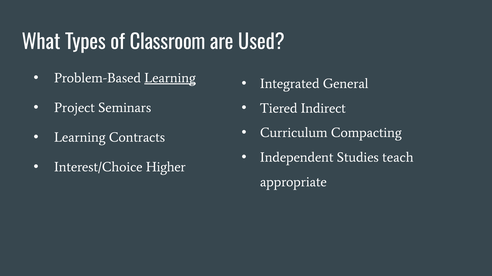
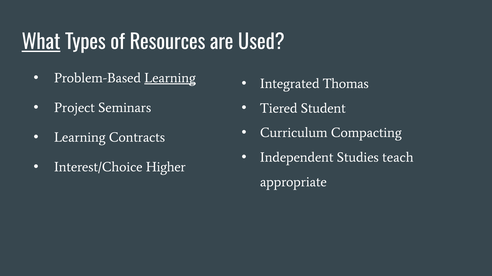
What underline: none -> present (41, 43)
Classroom: Classroom -> Resources (168, 43)
General: General -> Thomas (346, 84)
Indirect: Indirect -> Student (323, 109)
